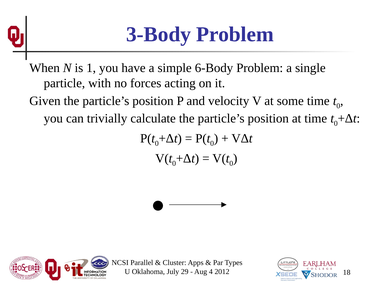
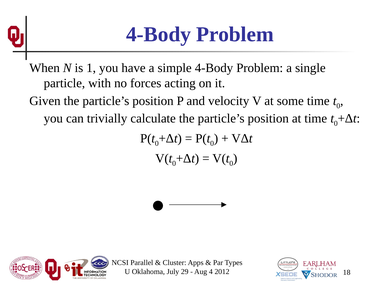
3-Body: 3-Body -> 4-Body (159, 34)
simple 6-Body: 6-Body -> 4-Body (214, 68)
